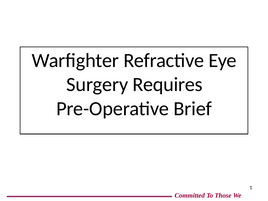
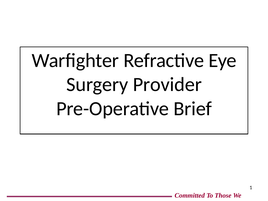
Requires: Requires -> Provider (167, 85)
